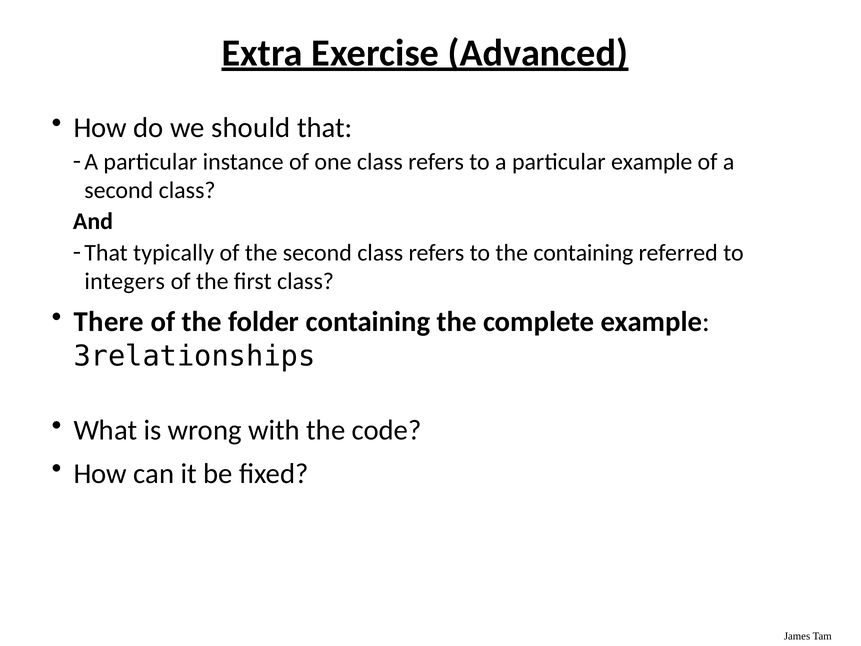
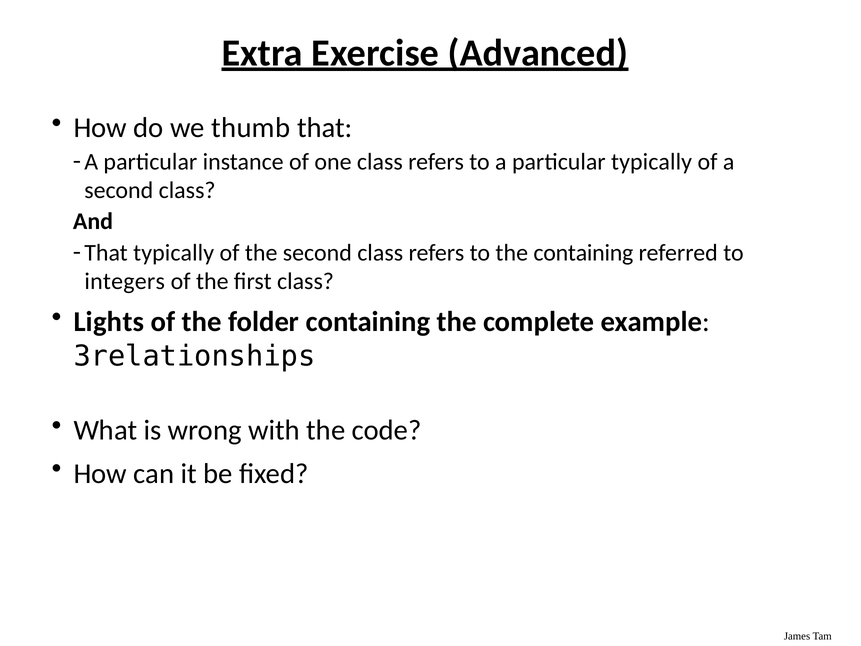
should: should -> thumb (251, 128)
particular example: example -> typically (652, 162)
There: There -> Lights (109, 322)
